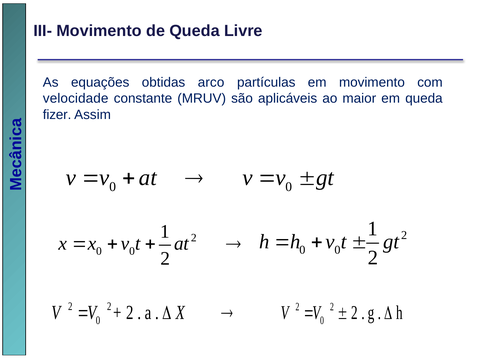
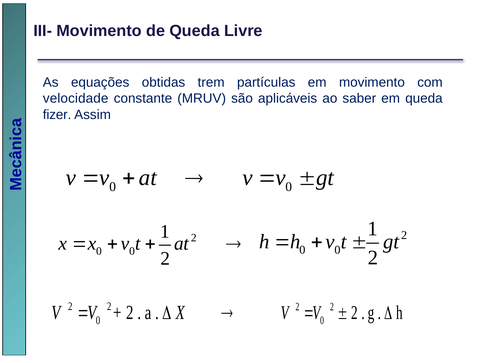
arco: arco -> trem (211, 82)
maior: maior -> saber (359, 98)
